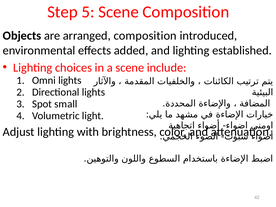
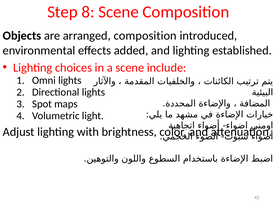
5: 5 -> 8 (88, 12)
small: small -> maps (66, 104)
